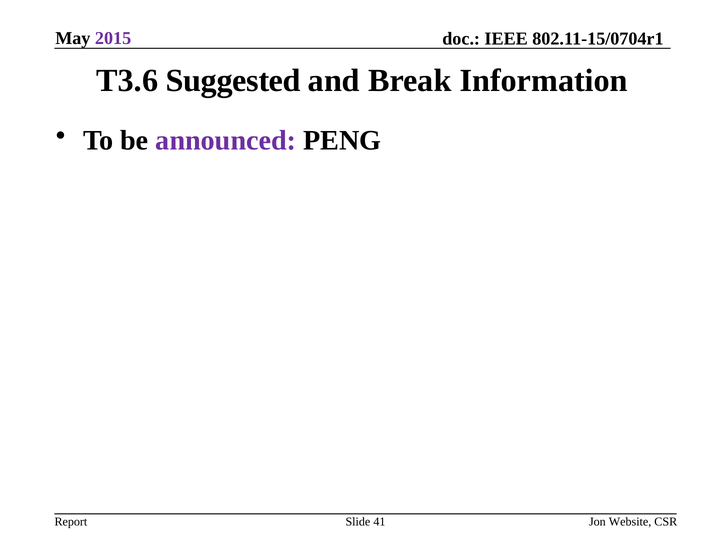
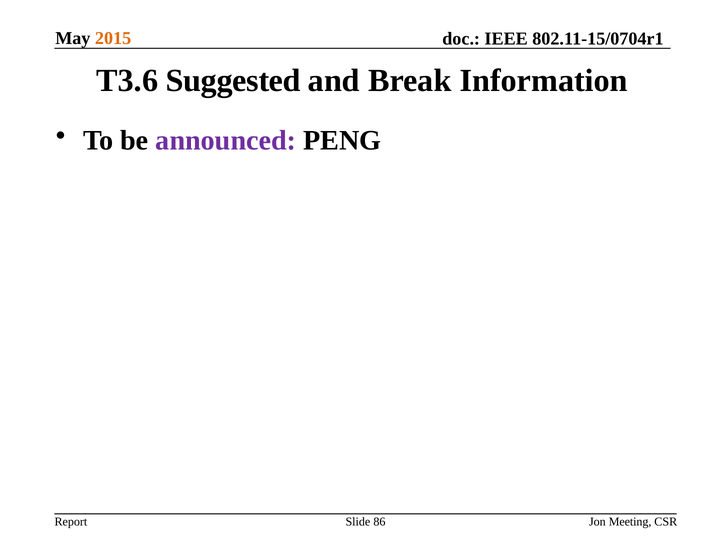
2015 colour: purple -> orange (113, 38)
41: 41 -> 86 (379, 521)
Website: Website -> Meeting (630, 521)
